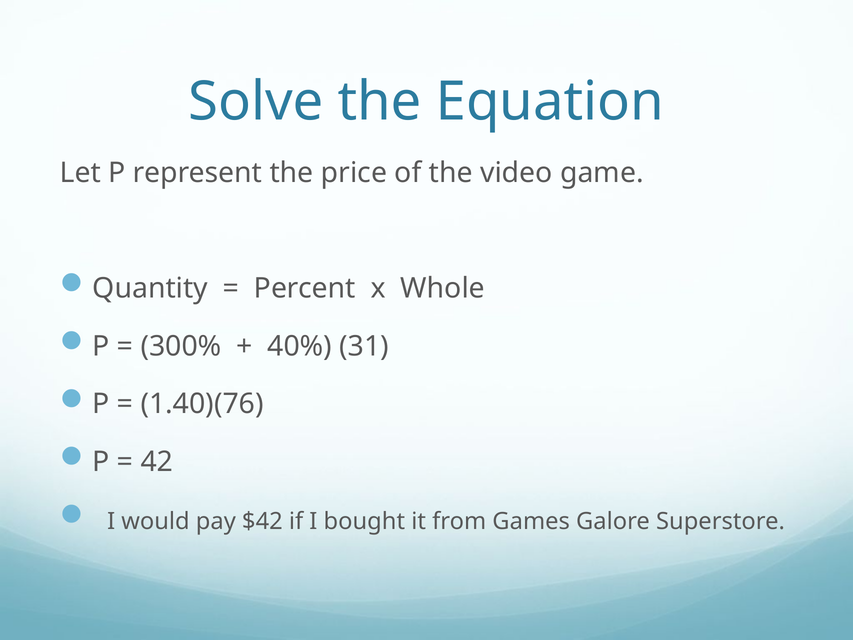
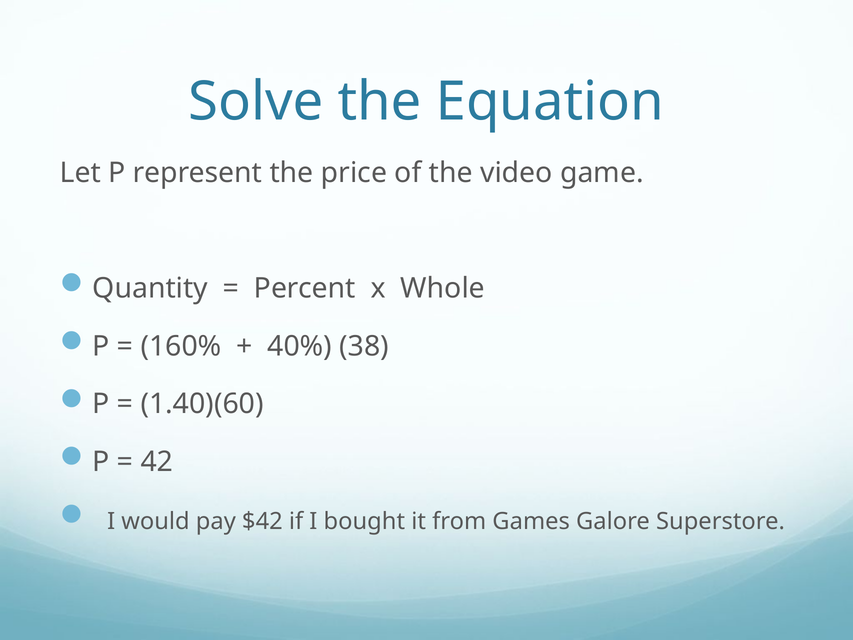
300%: 300% -> 160% (181, 346)
31: 31 -> 38 (364, 346)
1.40)(76: 1.40)(76 -> 1.40)(60 (202, 404)
